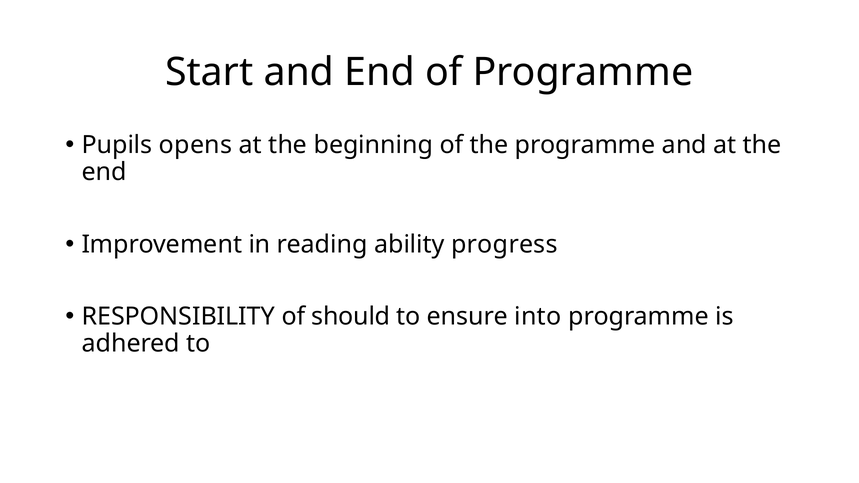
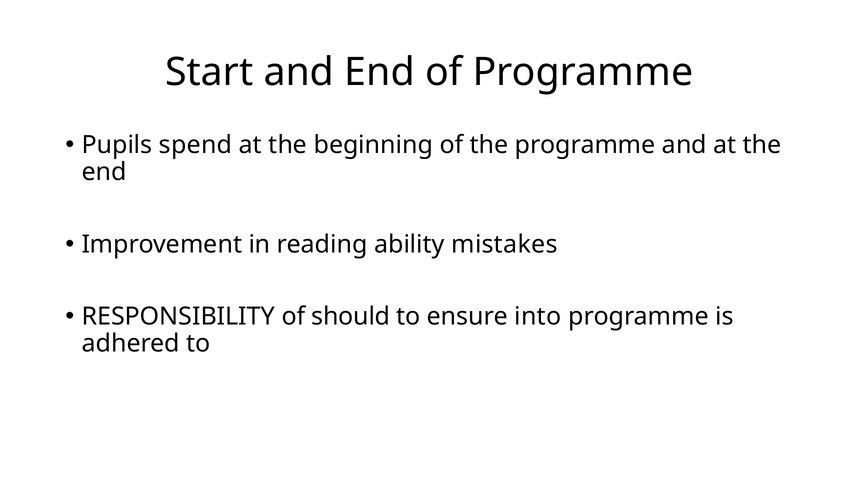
opens: opens -> spend (196, 145)
progress: progress -> mistakes (504, 244)
